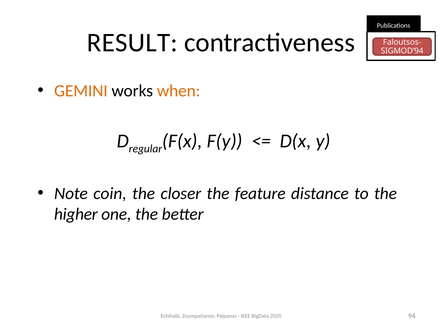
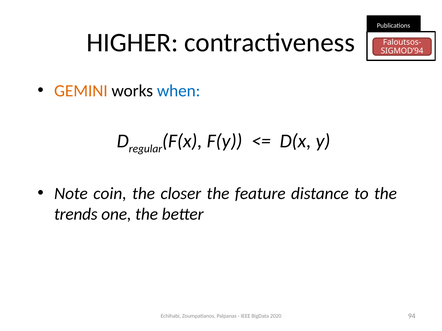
RESULT: RESULT -> HIGHER (132, 43)
when colour: orange -> blue (179, 91)
higher: higher -> trends (76, 214)
